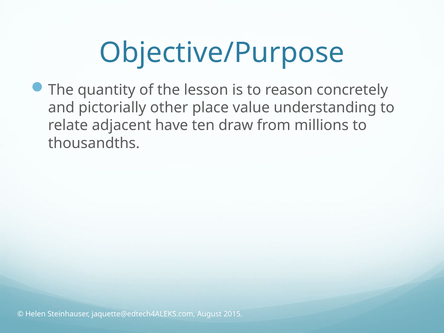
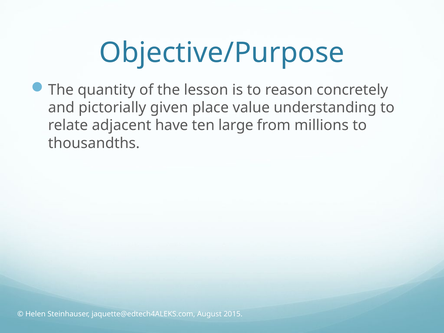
other: other -> given (169, 108)
draw: draw -> large (236, 125)
